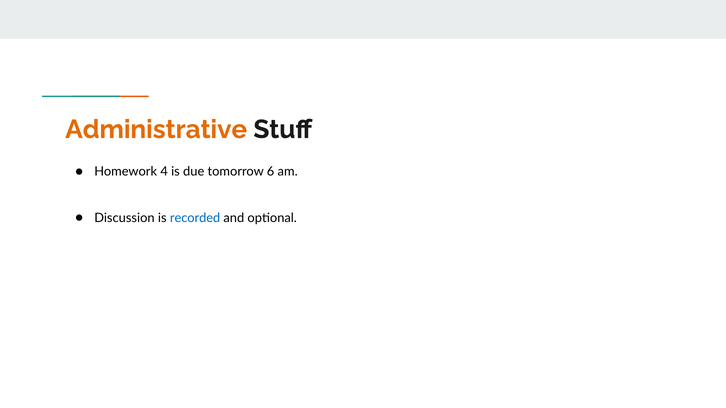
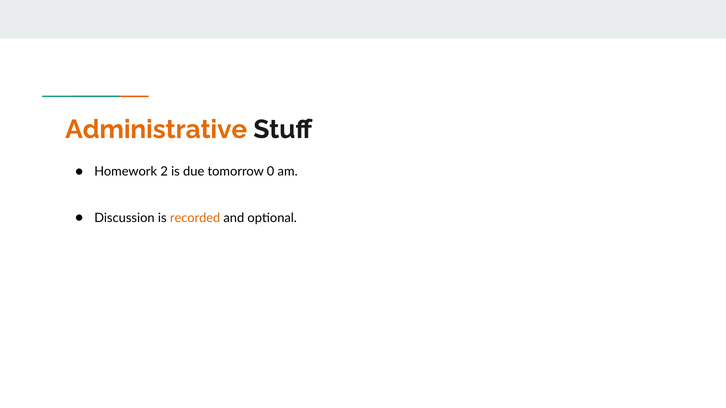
4: 4 -> 2 (164, 172)
6: 6 -> 0 (271, 172)
recorded colour: blue -> orange (195, 218)
